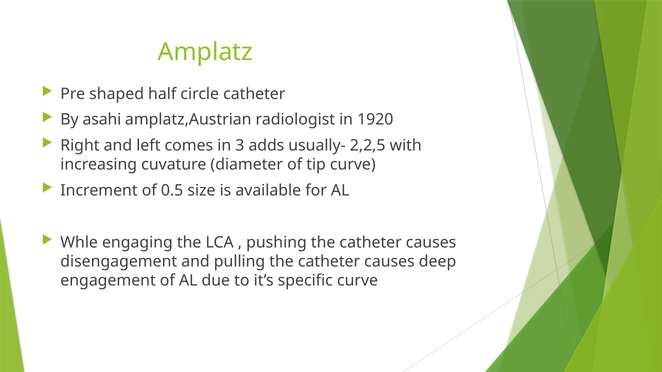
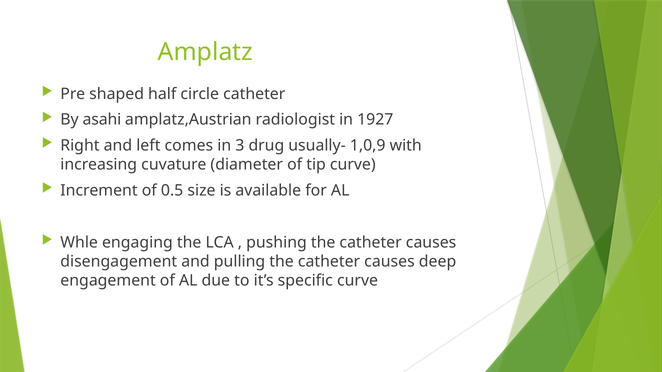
1920: 1920 -> 1927 (375, 120)
adds: adds -> drug (266, 146)
2,2,5: 2,2,5 -> 1,0,9 (368, 146)
